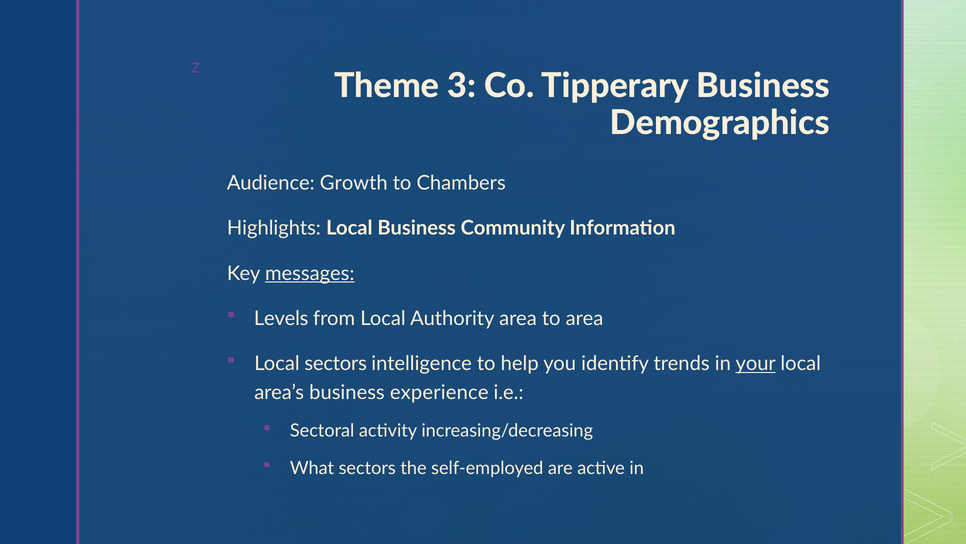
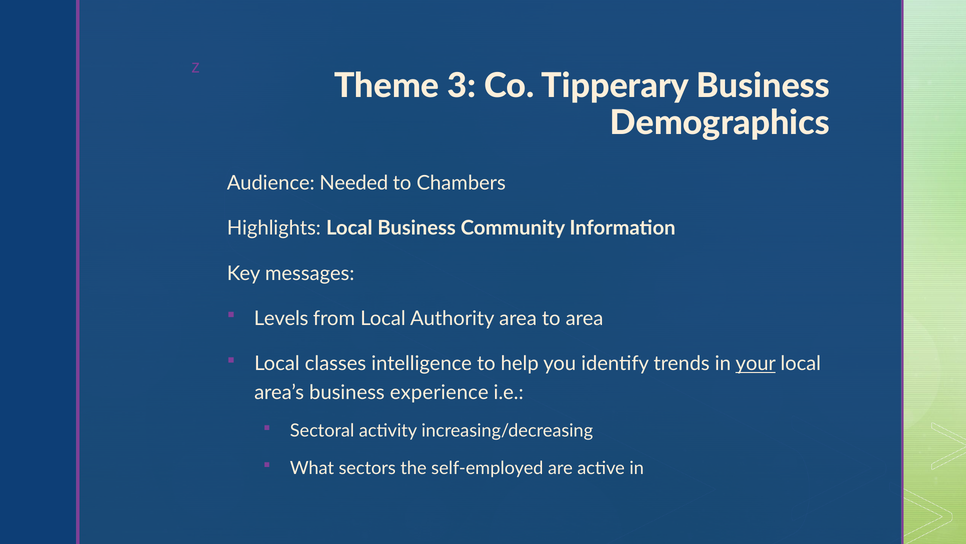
Growth: Growth -> Needed (354, 183)
messages underline: present -> none (310, 273)
Local sectors: sectors -> classes (336, 363)
